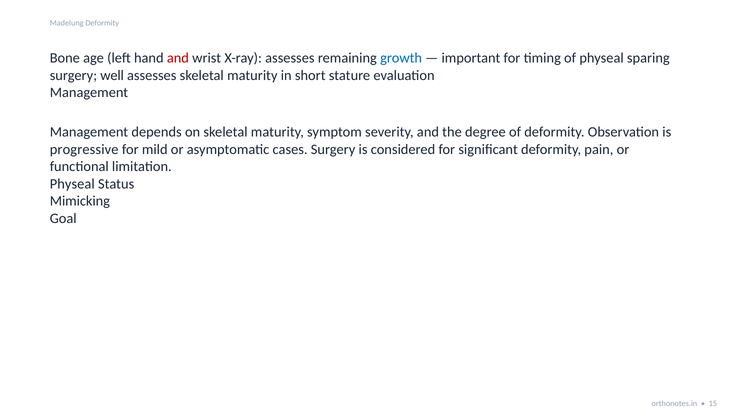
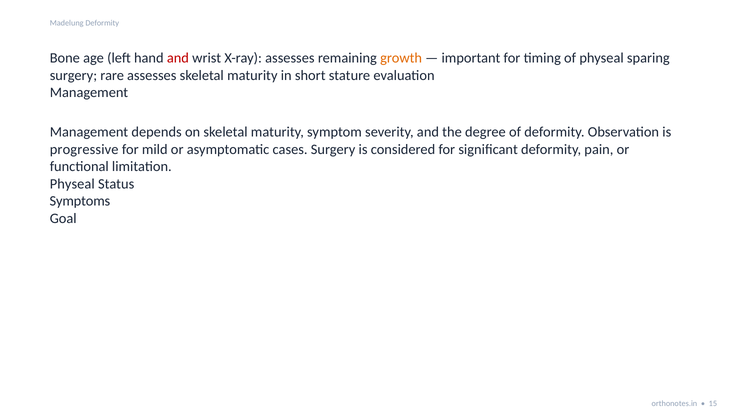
growth colour: blue -> orange (401, 58)
well: well -> rare (112, 75)
Mimicking: Mimicking -> Symptoms (80, 201)
